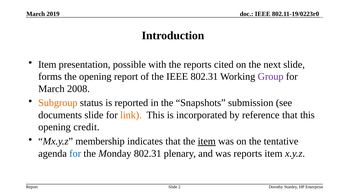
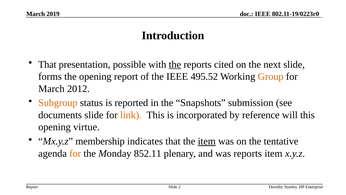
Item: Item -> That (47, 64)
the underline: none -> present (175, 64)
IEEE 802.31: 802.31 -> 495.52 (204, 76)
Group colour: purple -> orange (271, 76)
2008: 2008 -> 2012 (78, 89)
reference that: that -> will (290, 115)
credit: credit -> virtue (86, 127)
for colour: blue -> orange (75, 153)
Monday 802.31: 802.31 -> 852.11 (148, 153)
